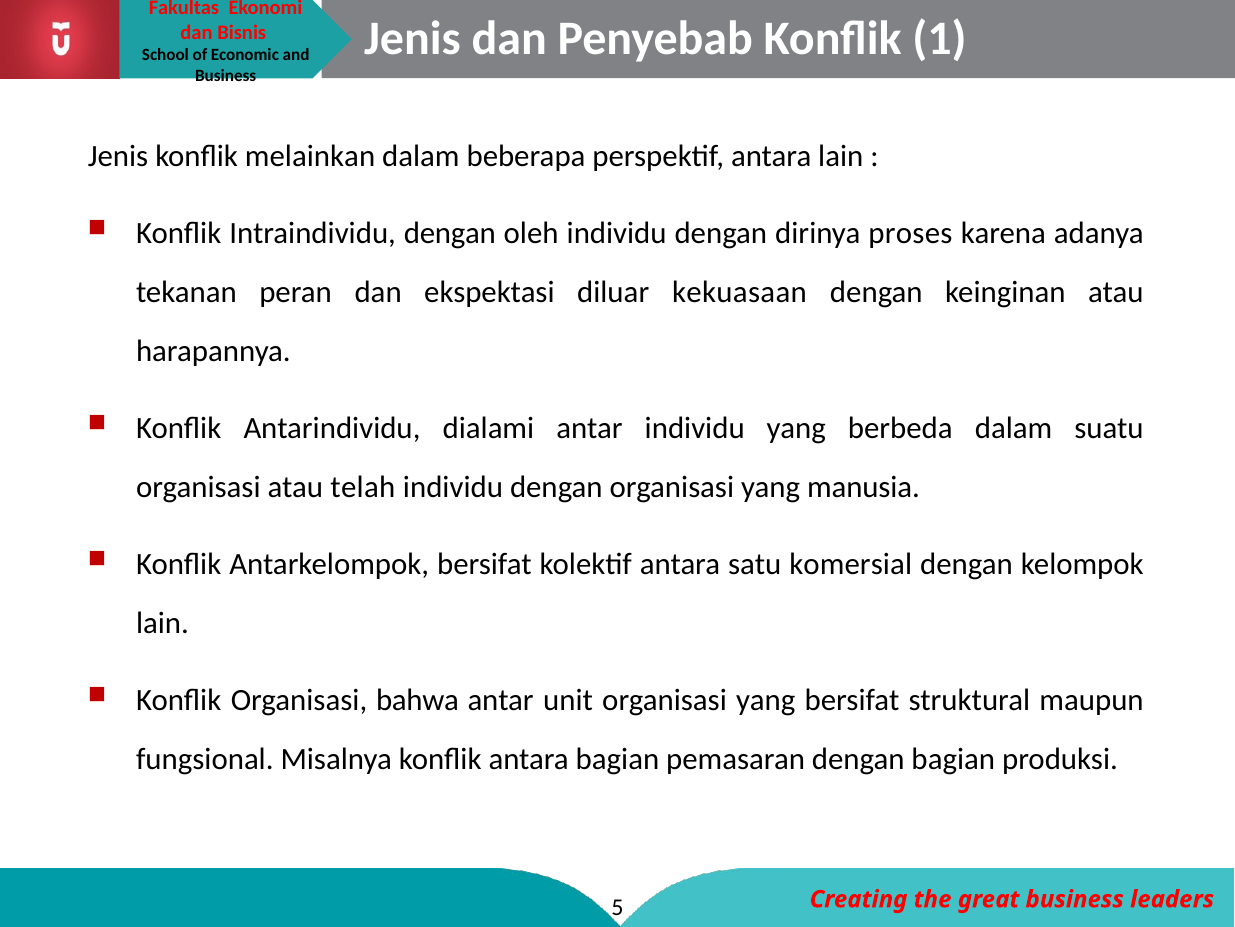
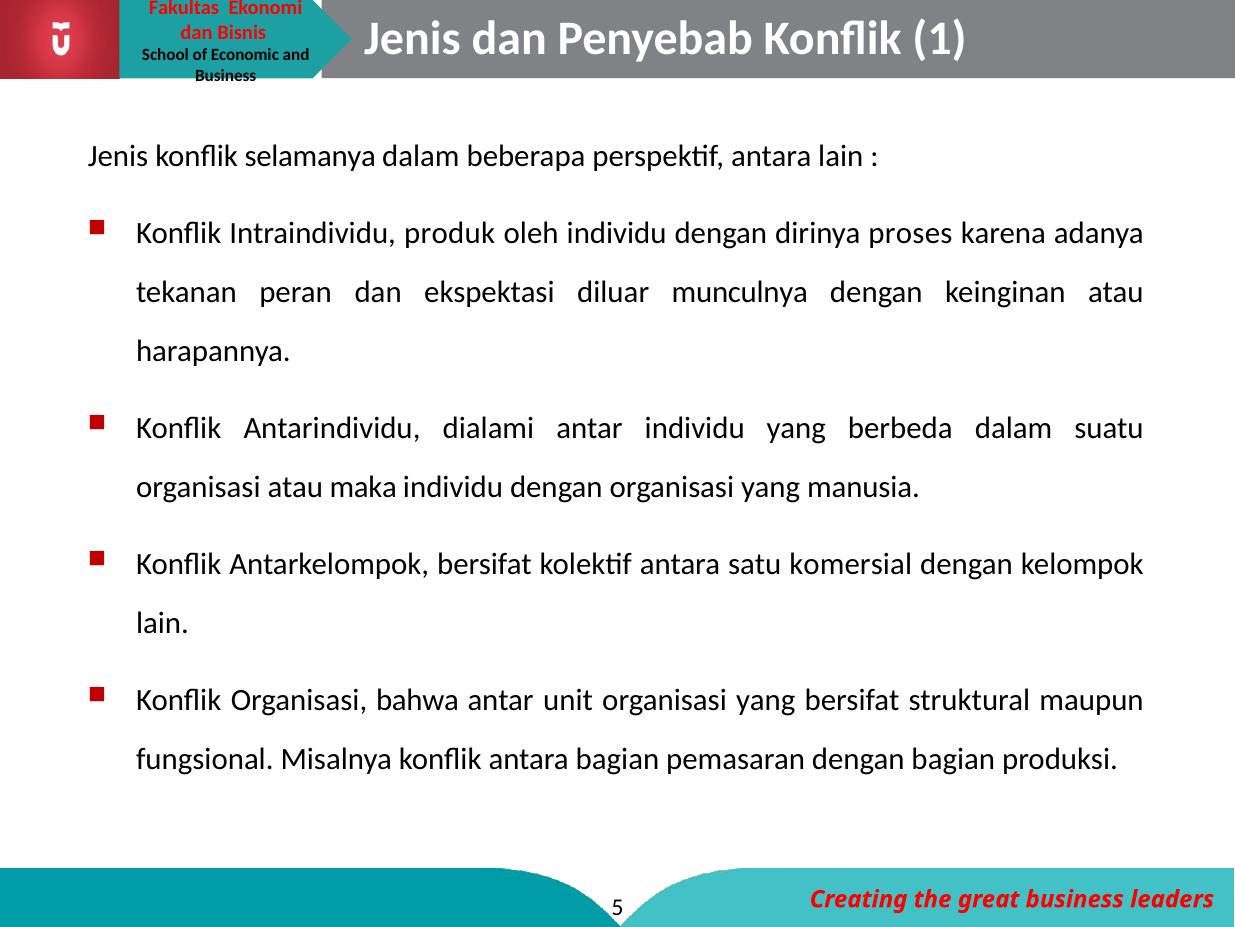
melainkan: melainkan -> selamanya (310, 156)
Intraindividu dengan: dengan -> produk (450, 233)
kekuasaan: kekuasaan -> munculnya (740, 292)
telah: telah -> maka (363, 487)
